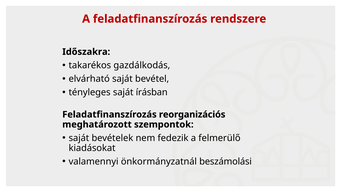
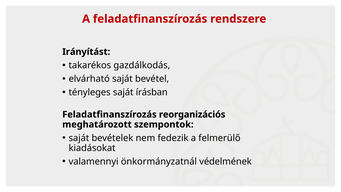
Időszakra: Időszakra -> Irányítást (86, 52)
beszámolási: beszámolási -> védelmének (226, 161)
